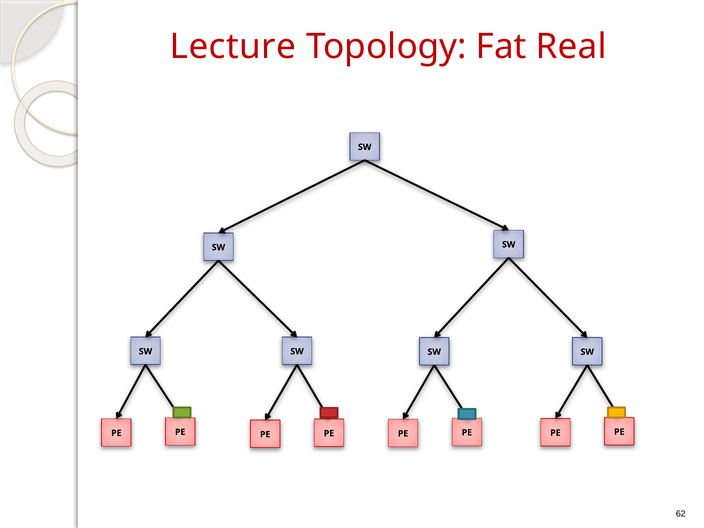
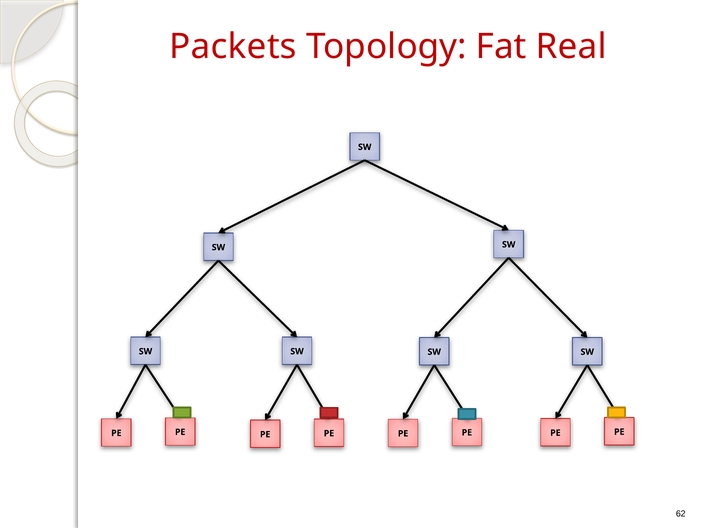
Lecture: Lecture -> Packets (233, 46)
